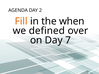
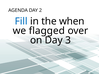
Fill colour: orange -> blue (21, 21)
defined: defined -> flagged (47, 31)
7: 7 -> 3 (68, 40)
